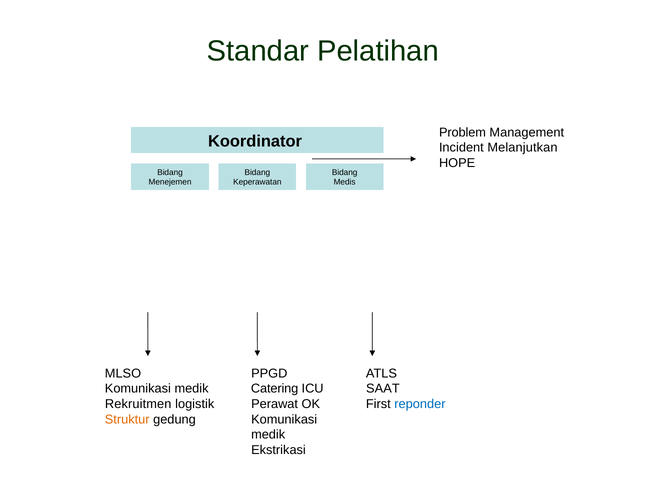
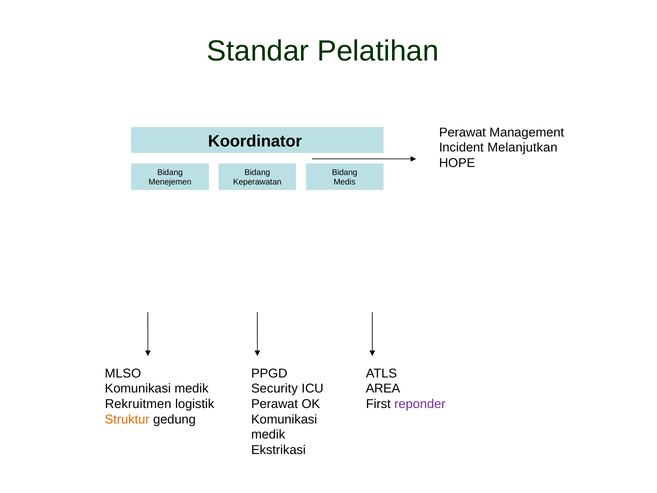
Problem: Problem -> Perawat (462, 132)
Catering: Catering -> Security (275, 388)
SAAT: SAAT -> AREA (383, 388)
reponder colour: blue -> purple (420, 404)
